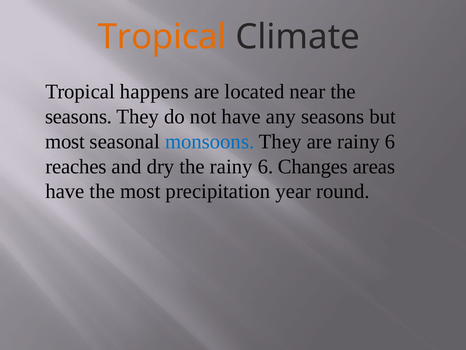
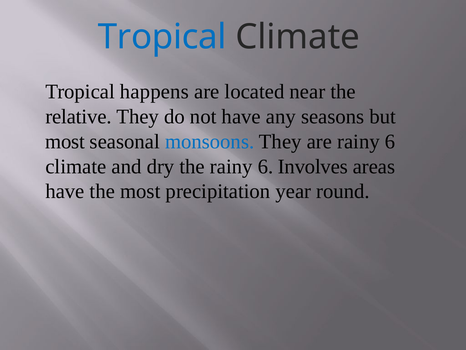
Tropical colour: orange -> blue (162, 37)
seasons: seasons -> relative (79, 117)
reaches: reaches -> climate (76, 166)
Changes: Changes -> Involves (313, 166)
